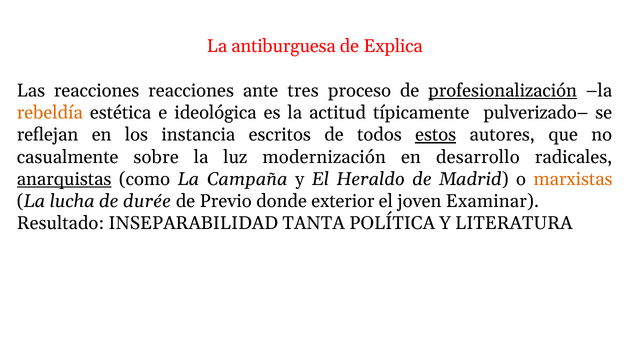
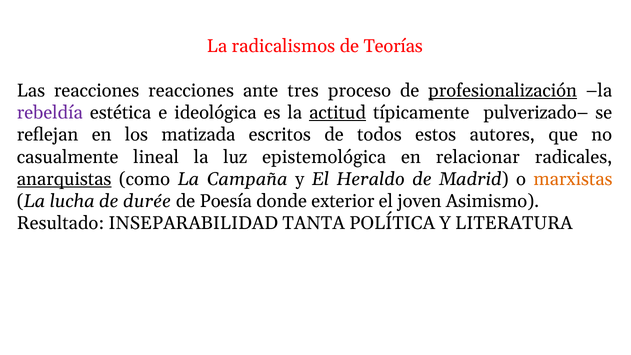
antiburguesa: antiburguesa -> radicalismos (283, 46)
Explica: Explica -> Teorías (393, 46)
rebeldía colour: orange -> purple (50, 113)
actitud underline: none -> present (338, 113)
instancia: instancia -> matizada (198, 135)
estos underline: present -> none (436, 135)
sobre: sobre -> lineal (156, 157)
modernización: modernización -> epistemológica (324, 157)
desarrollo: desarrollo -> relacionar (478, 157)
Previo: Previo -> Poesía (226, 201)
Examinar: Examinar -> Asimismo (493, 201)
